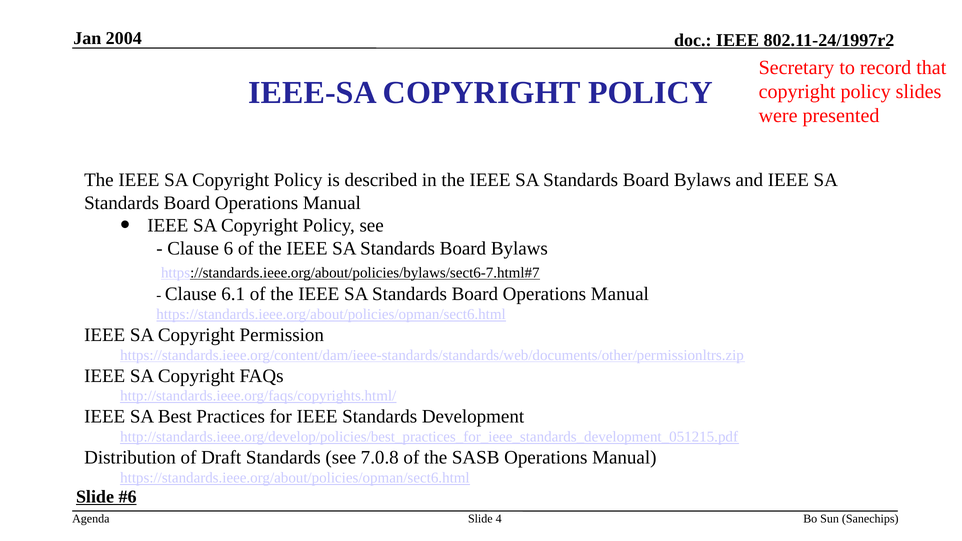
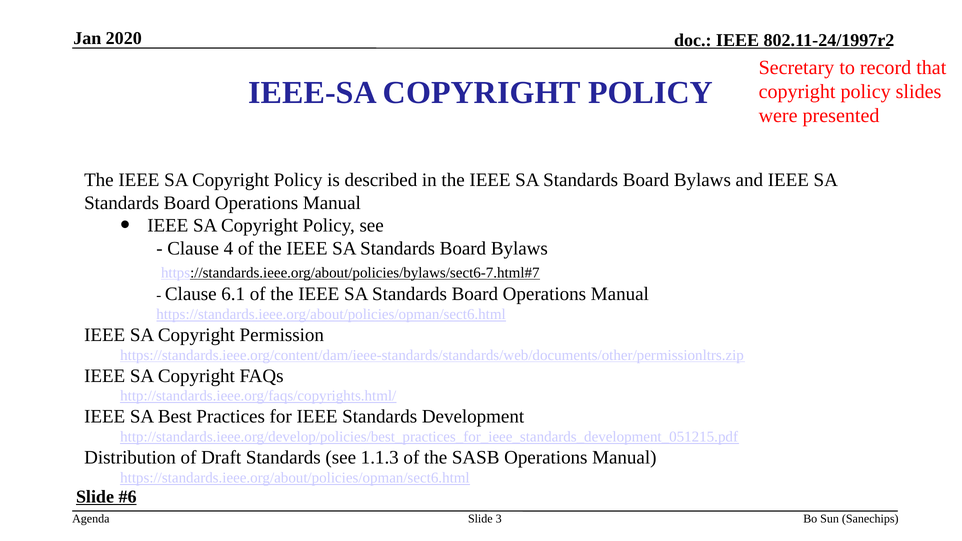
2004: 2004 -> 2020 (124, 38)
6: 6 -> 4 (228, 248)
7.0.8: 7.0.8 -> 1.1.3 (380, 458)
4: 4 -> 3 (499, 519)
